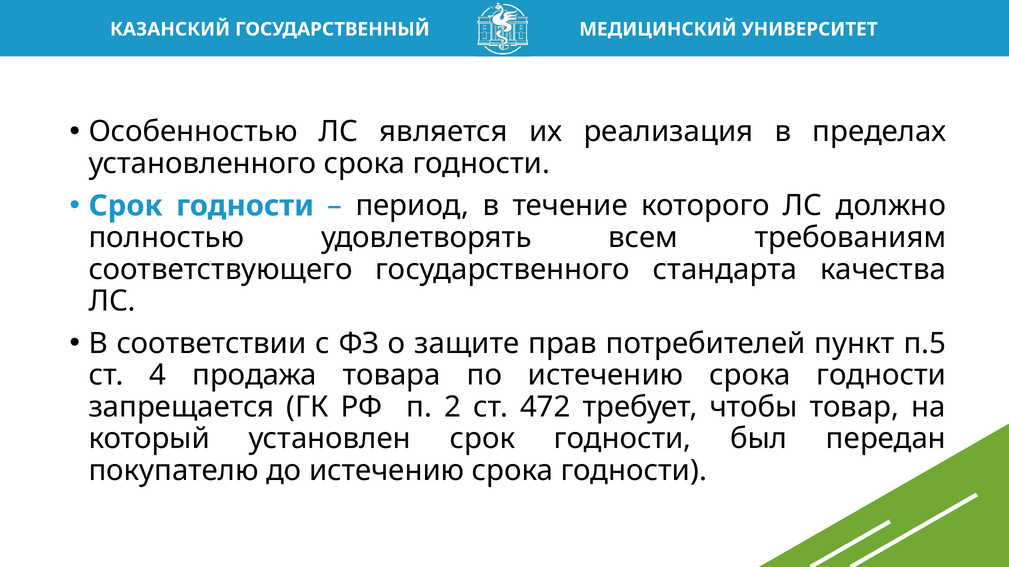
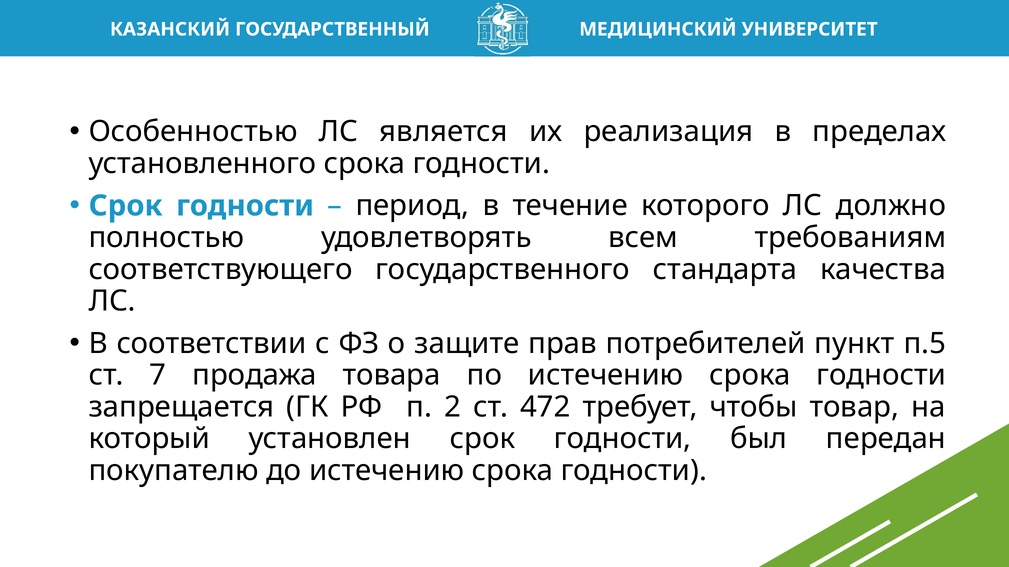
4: 4 -> 7 (158, 375)
